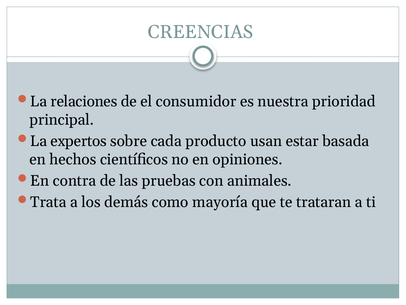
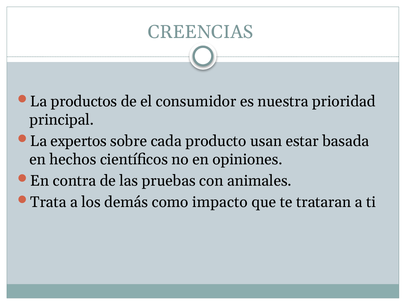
relaciones: relaciones -> productos (84, 101)
mayoría: mayoría -> impacto (220, 202)
